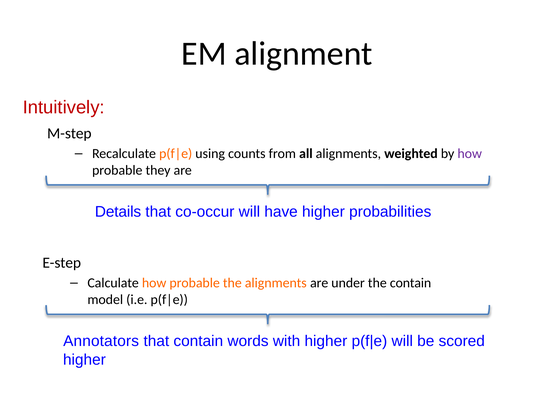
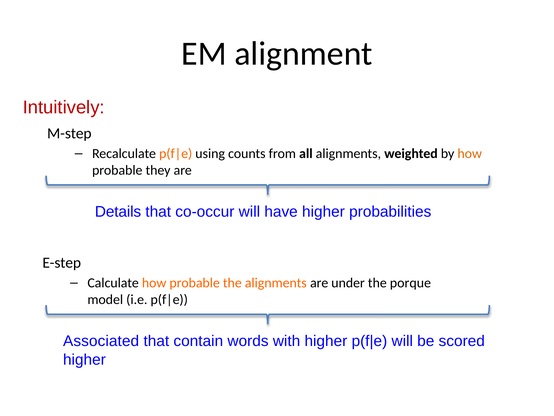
how colour: purple -> orange (470, 153)
the contain: contain -> porque (410, 283)
Annotators: Annotators -> Associated (101, 341)
